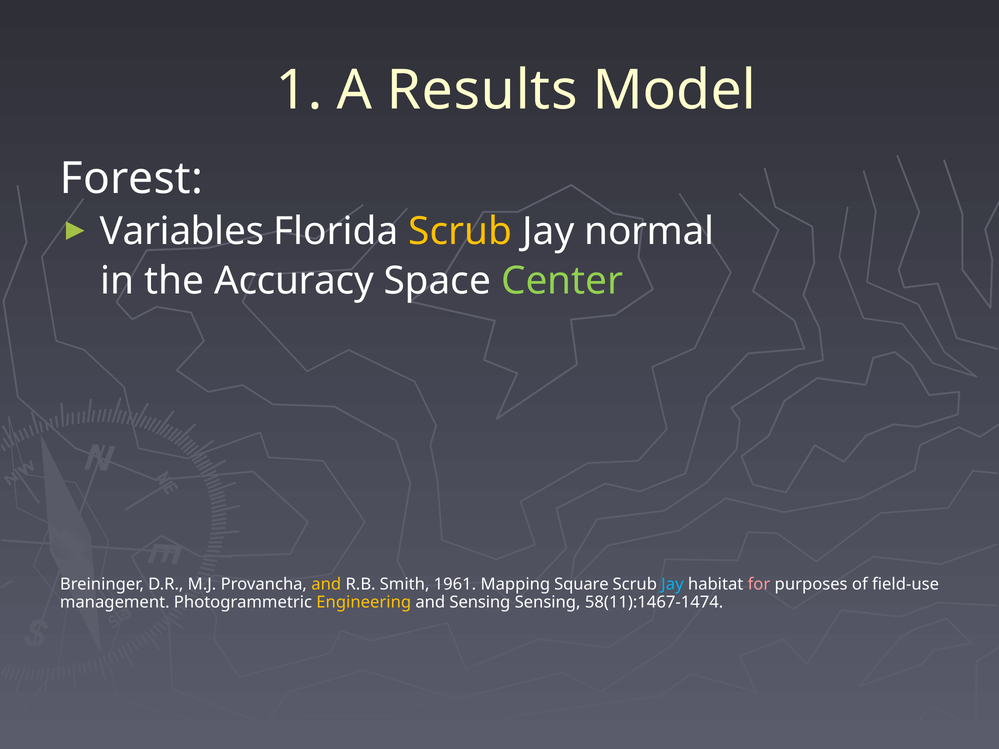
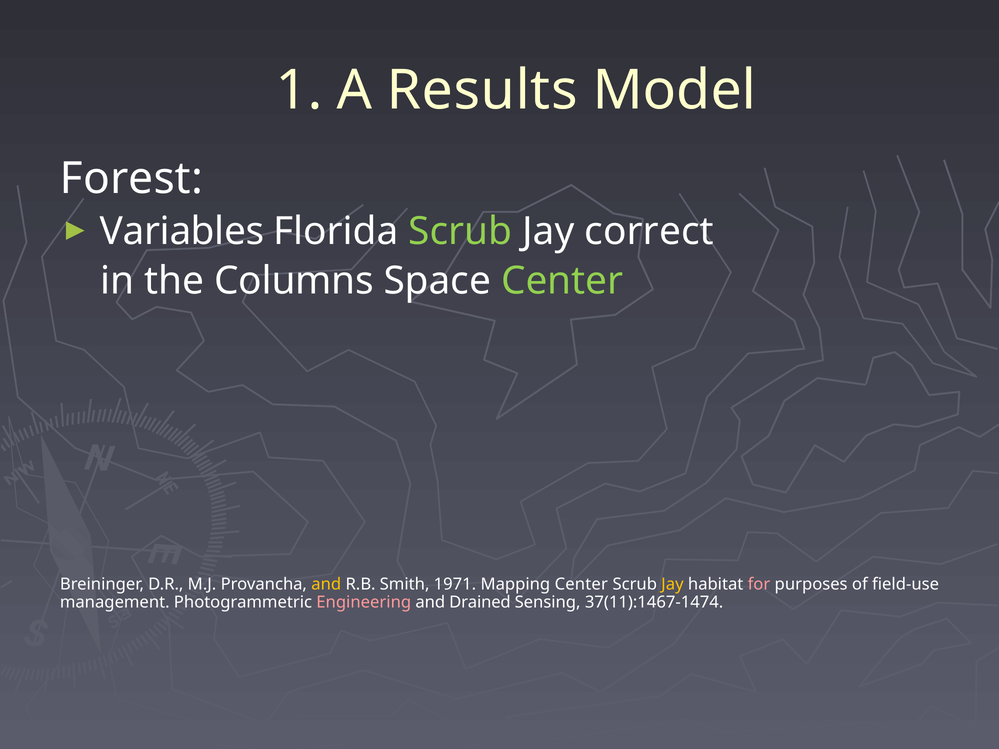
Scrub colour: yellow -> light green (460, 231)
normal: normal -> correct (649, 231)
Accuracy: Accuracy -> Columns (294, 281)
1961: 1961 -> 1971 (455, 585)
Mapping Square: Square -> Center (581, 585)
Jay colour: light blue -> yellow (672, 585)
Engineering colour: yellow -> pink (364, 603)
and Sensing: Sensing -> Drained (480, 603)
58(11):1467-1474: 58(11):1467-1474 -> 37(11):1467-1474 (654, 603)
